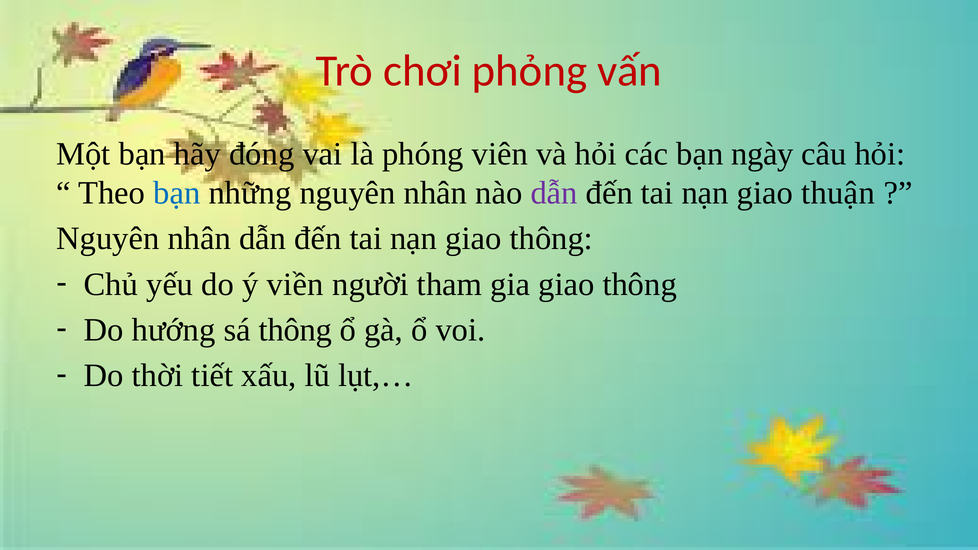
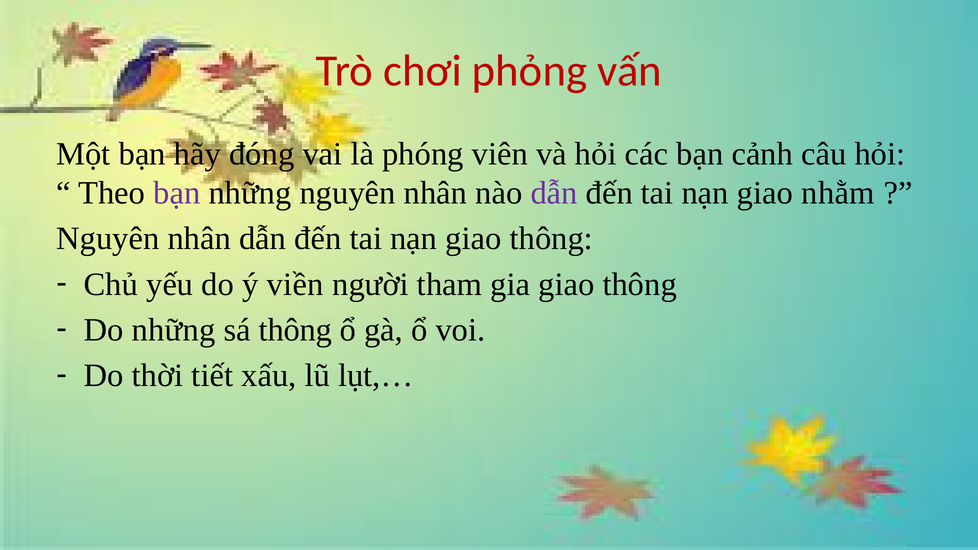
ngày: ngày -> cảnh (762, 154)
bạn colour: blue -> purple (177, 193)
thuận: thuận -> nhằm (838, 193)
Do hướng: hướng -> những (174, 330)
